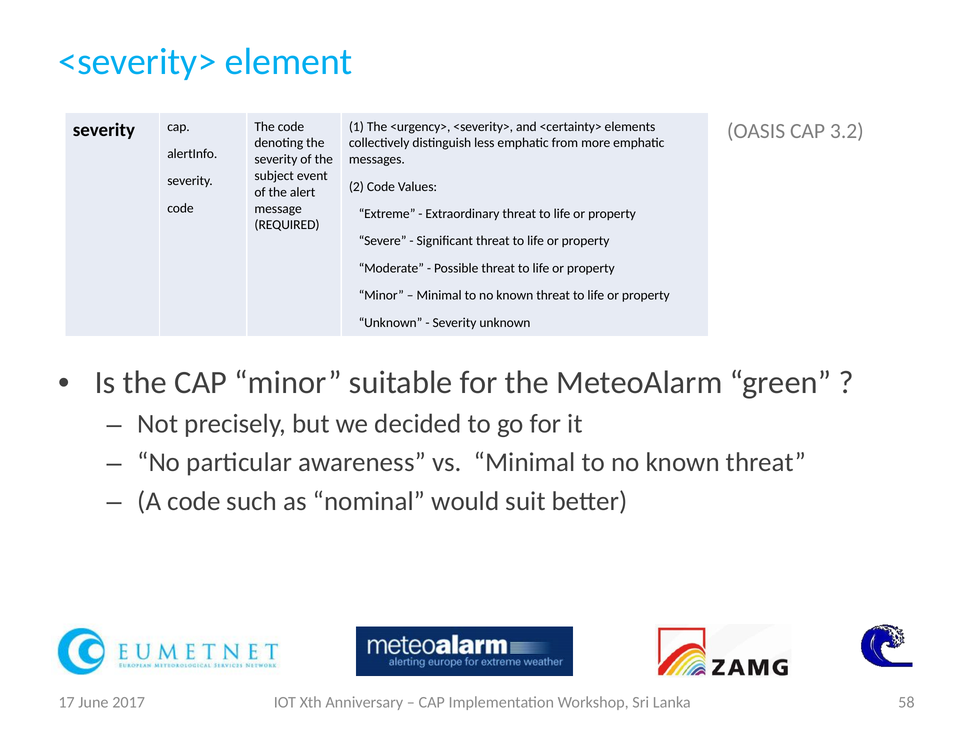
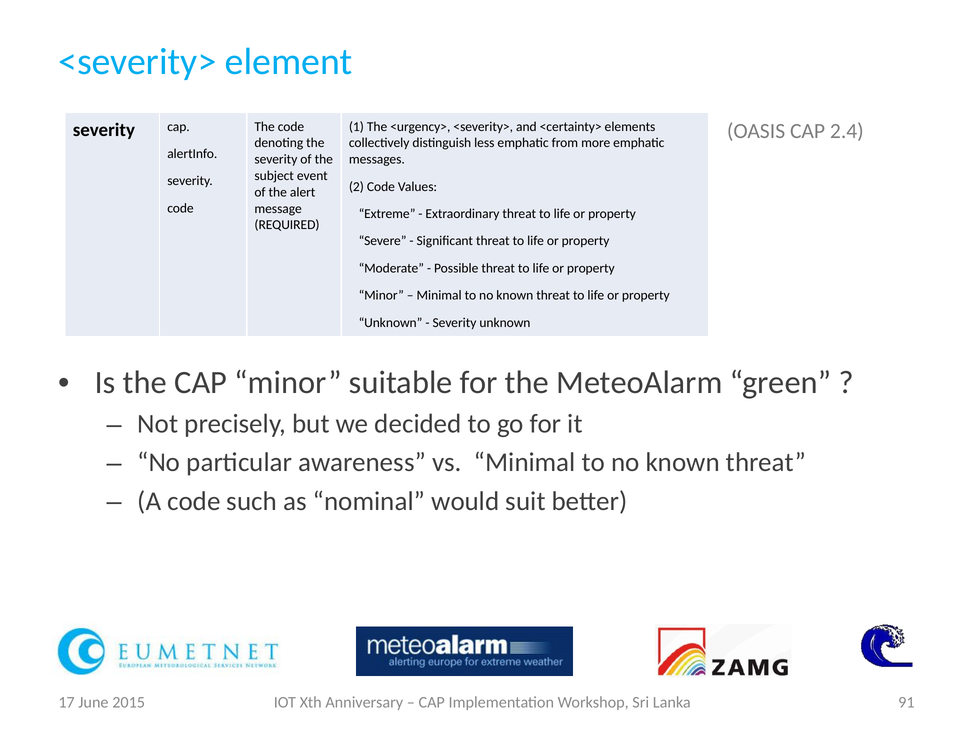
3.2: 3.2 -> 2.4 (847, 131)
58: 58 -> 91 (906, 702)
2017: 2017 -> 2015 (129, 702)
